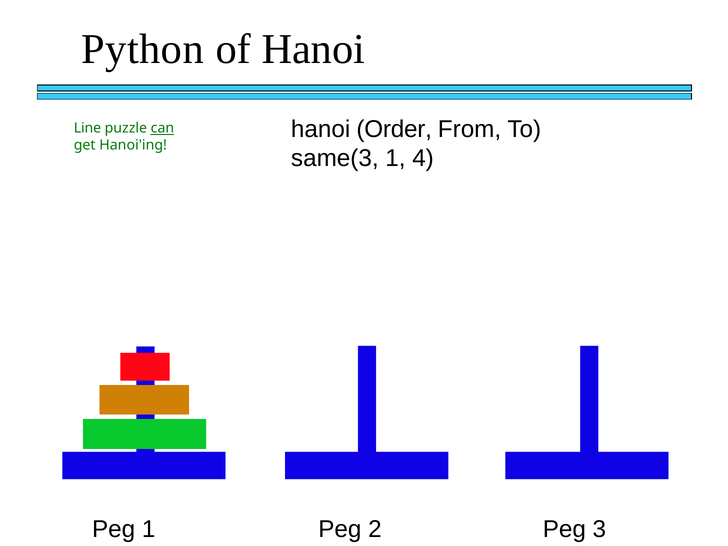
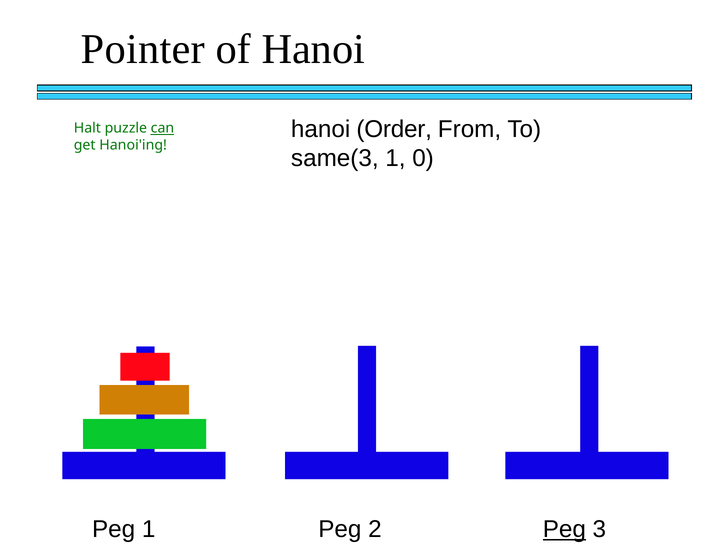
Python: Python -> Pointer (143, 49)
Line: Line -> Halt (87, 128)
4: 4 -> 0 (423, 158)
Peg underline: none -> present (564, 529)
